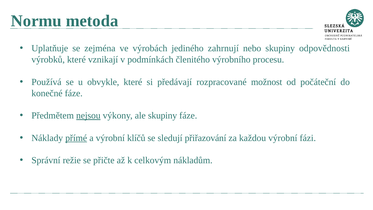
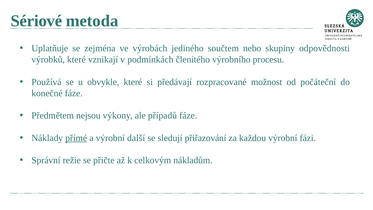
Normu: Normu -> Sériové (36, 21)
zahrnují: zahrnují -> součtem (223, 48)
nejsou underline: present -> none (88, 115)
ale skupiny: skupiny -> případů (162, 115)
klíčů: klíčů -> další (136, 138)
